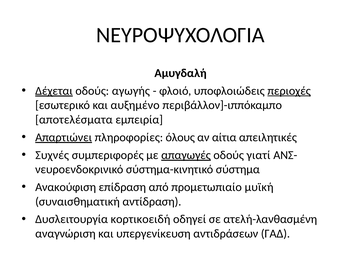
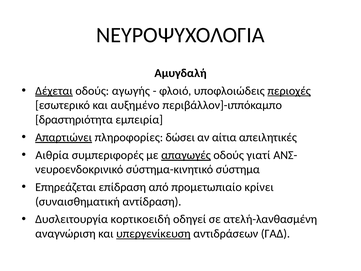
αποτελέσματα: αποτελέσματα -> δραστηριότητα (74, 120)
όλους: όλους -> δώσει (180, 137)
Συχνές: Συχνές -> Αιθρία (52, 155)
Ανακούφιση: Ανακούφιση -> Επηρεάζεται (66, 187)
μυϊκή: μυϊκή -> κρίνει (259, 187)
υπεργενίκευση underline: none -> present (153, 234)
